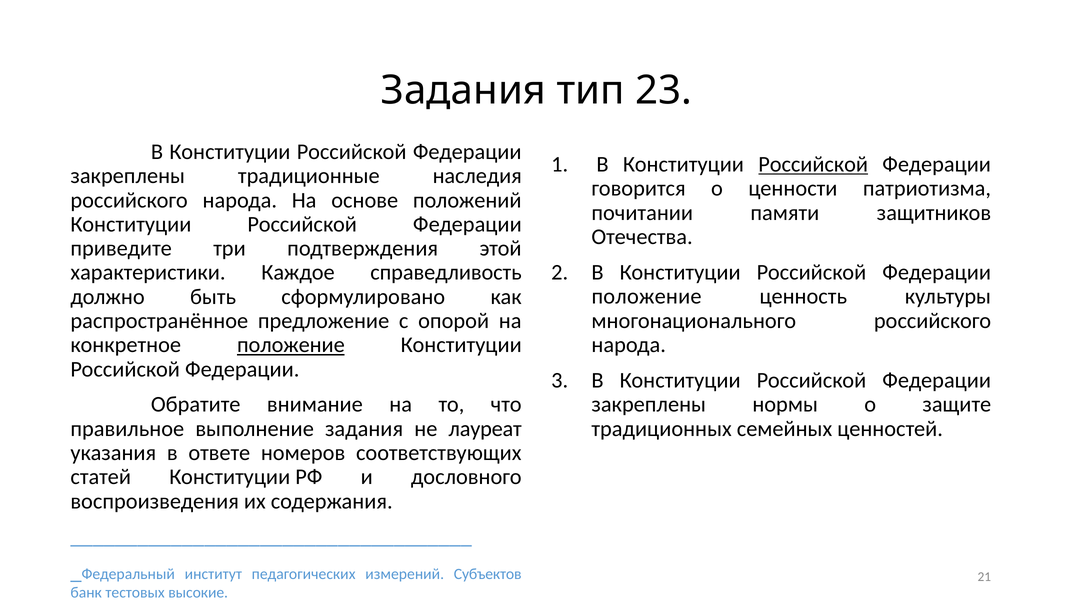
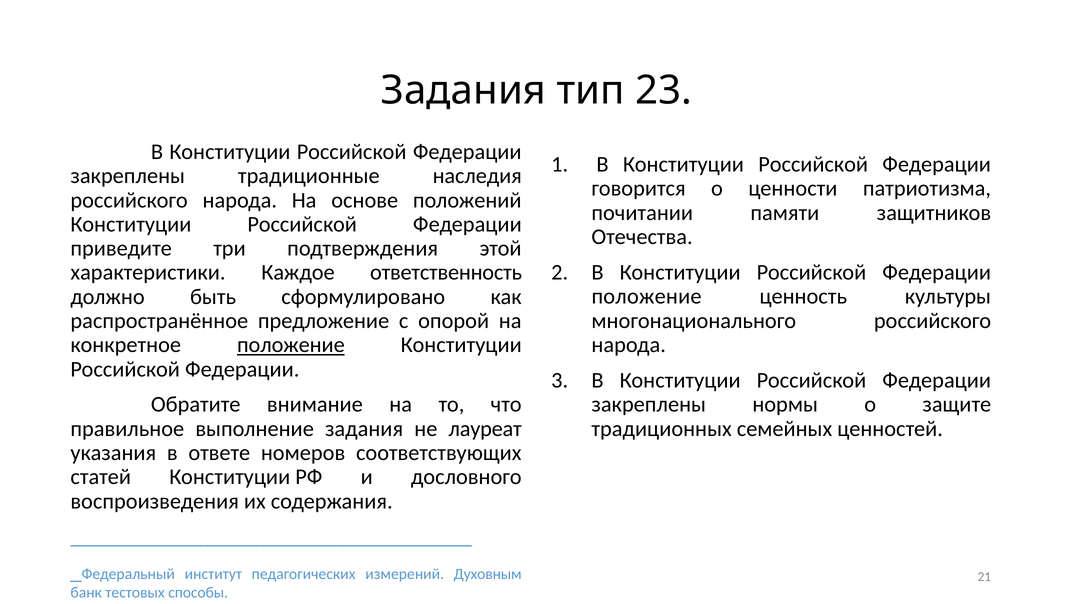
Российской underline: present -> none (813, 164)
справедливость: справедливость -> ответственность (446, 272)
Субъектов: Субъектов -> Духовным (488, 574)
высокие: высокие -> способы (198, 592)
